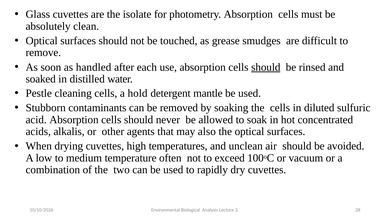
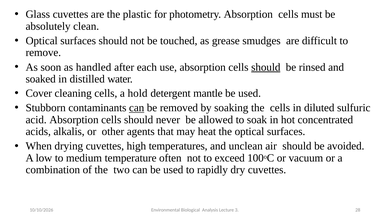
isolate: isolate -> plastic (137, 14)
Pestle: Pestle -> Cover (39, 93)
can underline: none -> present (137, 107)
also: also -> heat (207, 131)
